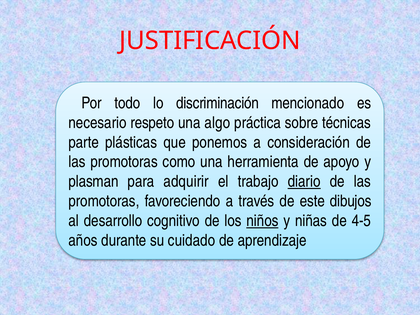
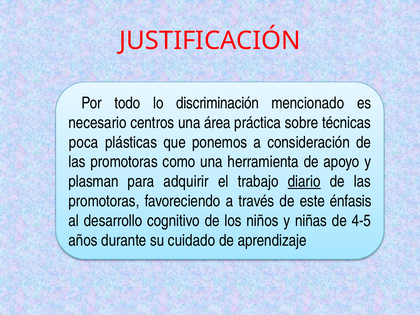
respeto: respeto -> centros (152, 123)
algo: algo -> área (217, 123)
parte: parte -> poca (84, 142)
dibujos: dibujos -> énfasis (351, 201)
niños underline: present -> none (262, 221)
